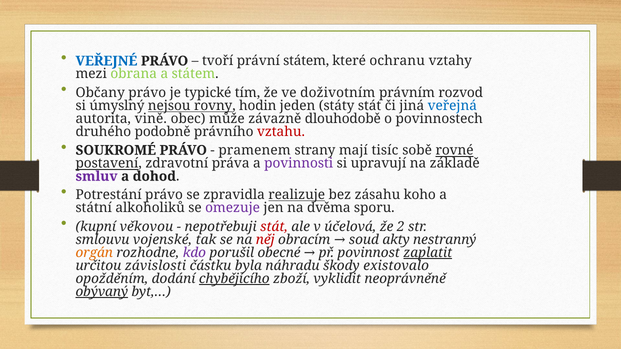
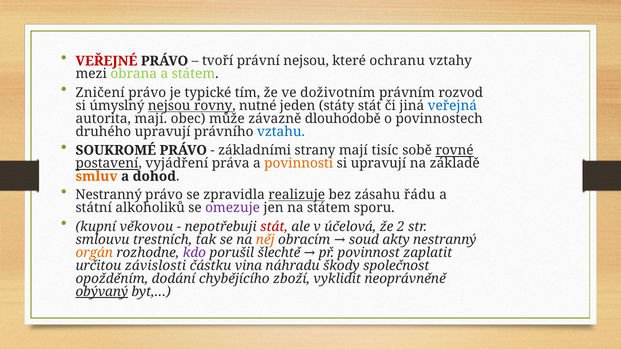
VEŘEJNÉ colour: blue -> red (106, 61)
právní státem: státem -> nejsou (306, 61)
Občany: Občany -> Zničení (100, 93)
hodin: hodin -> nutné (258, 106)
autorita vině: vině -> mají (151, 119)
druhého podobně: podobně -> upravují (163, 132)
vztahu colour: red -> blue (281, 132)
pramenem: pramenem -> základními (255, 150)
zdravotní: zdravotní -> vyjádření (177, 163)
povinnosti colour: purple -> orange (299, 163)
smluv colour: purple -> orange (97, 176)
Potrestání: Potrestání -> Nestranný (109, 195)
koho: koho -> řádu (420, 195)
na dvěma: dvěma -> státem (329, 208)
vojenské: vojenské -> trestních (163, 240)
něj colour: red -> orange (265, 240)
obecné: obecné -> šlechtě (279, 253)
zaplatit underline: present -> none (428, 253)
byla: byla -> vina (249, 266)
existovalo: existovalo -> společnost (396, 266)
chybějícího underline: present -> none (234, 279)
